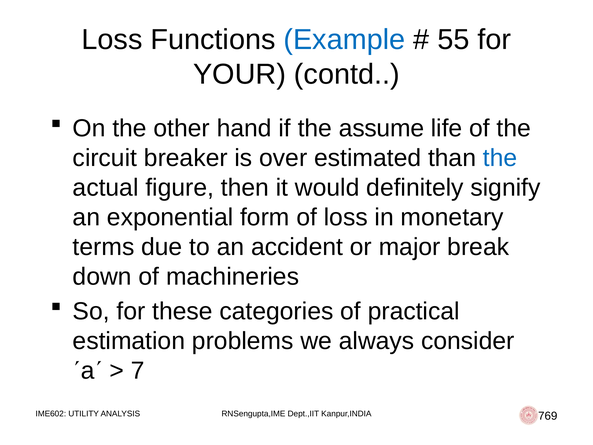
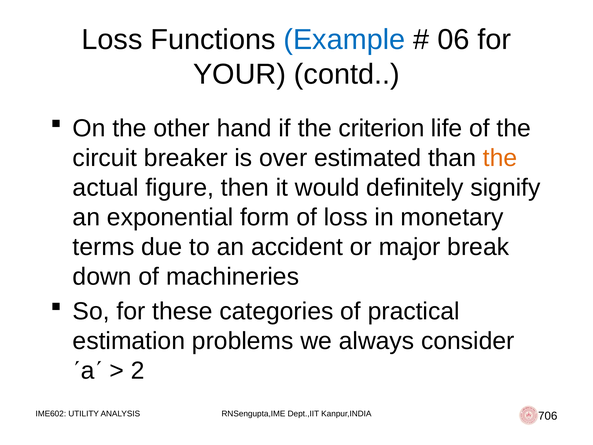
55: 55 -> 06 (453, 40)
assume: assume -> criterion (382, 128)
the colour: blue -> orange (500, 158)
7: 7 -> 2 (138, 370)
769: 769 -> 706 (548, 416)
